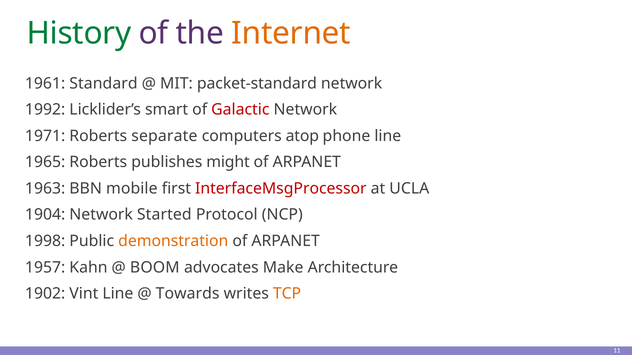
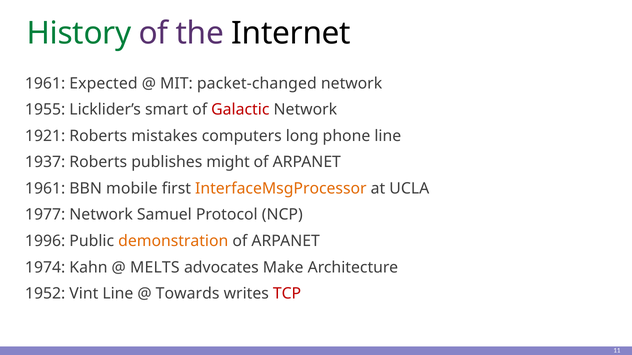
Internet colour: orange -> black (291, 33)
Standard: Standard -> Expected (103, 84)
packet-standard: packet-standard -> packet-changed (257, 84)
1992: 1992 -> 1955 (45, 110)
1971: 1971 -> 1921 (45, 136)
separate: separate -> mistakes (164, 136)
atop: atop -> long (302, 136)
1965: 1965 -> 1937 (45, 162)
1963: 1963 -> 1961 (45, 189)
InterfaceMsgProcessor colour: red -> orange (281, 189)
1904: 1904 -> 1977 (45, 215)
Started: Started -> Samuel (164, 215)
1998: 1998 -> 1996 (45, 241)
1957: 1957 -> 1974 (45, 268)
BOOM: BOOM -> MELTS (155, 268)
1902: 1902 -> 1952 (45, 294)
TCP colour: orange -> red (287, 294)
